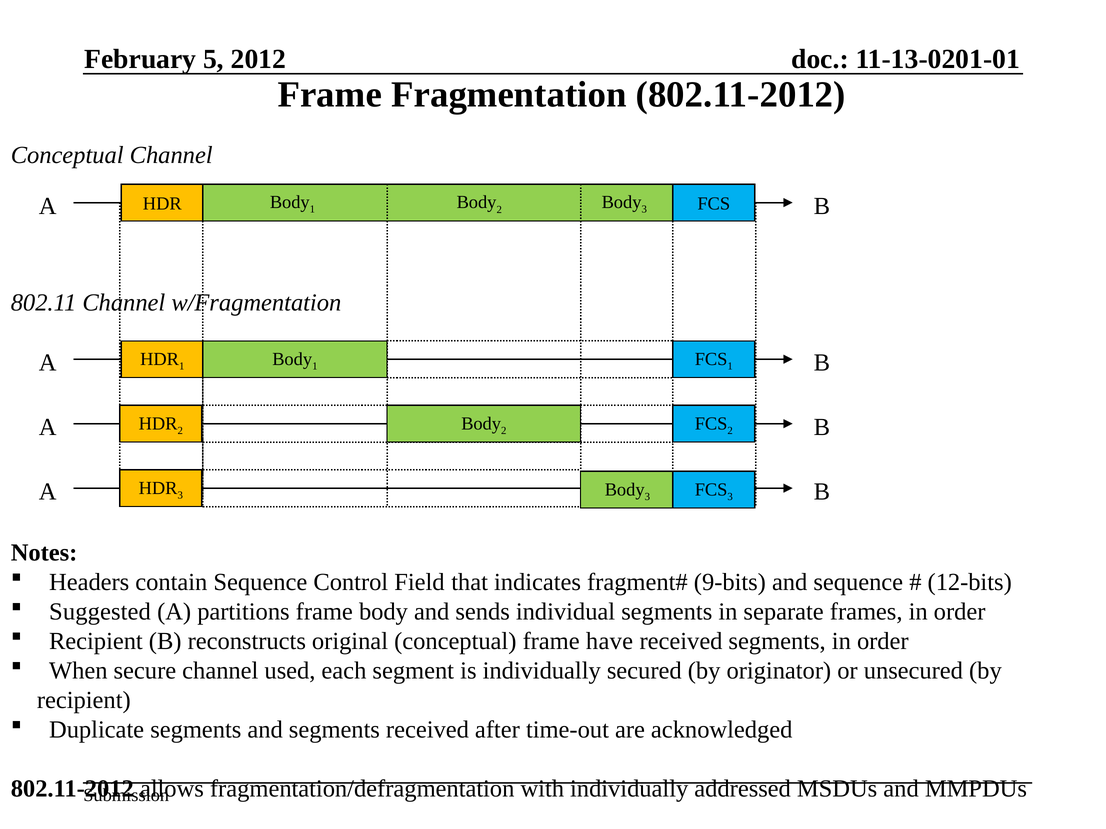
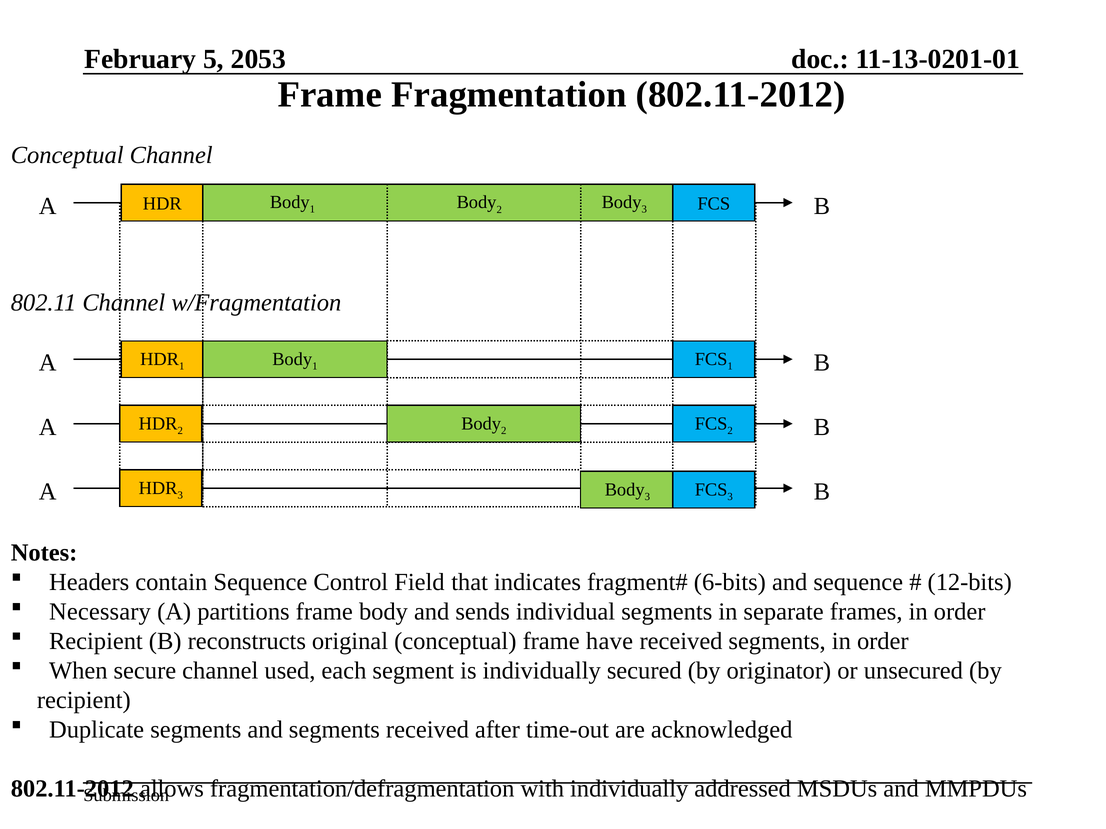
2012: 2012 -> 2053 (258, 59)
9-bits: 9-bits -> 6-bits (730, 583)
Suggested: Suggested -> Necessary (100, 612)
